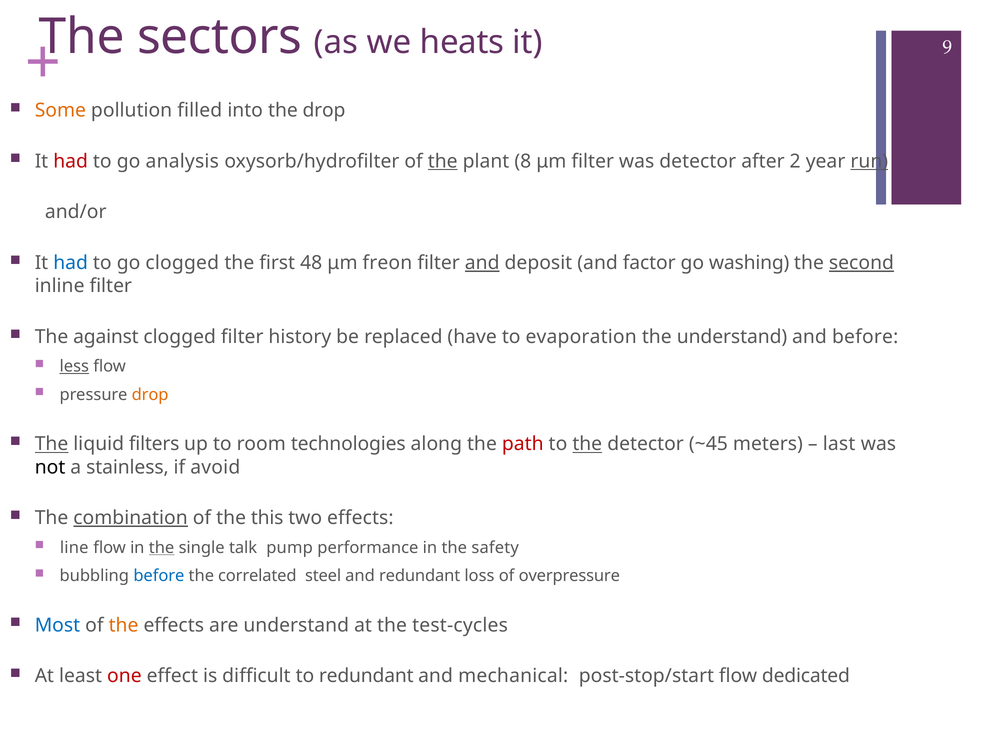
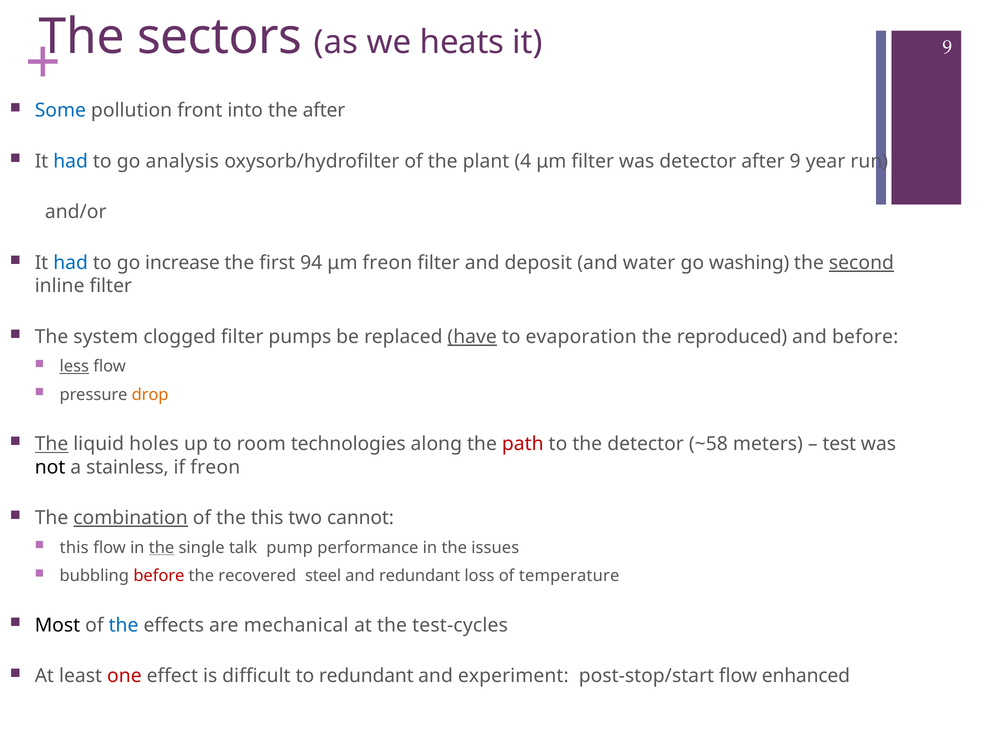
Some colour: orange -> blue (60, 110)
filled: filled -> front (200, 110)
the drop: drop -> after (324, 110)
had colour: red -> blue (71, 161)
the underline: present -> none (443, 161)
8: 8 -> 4 (523, 161)
after 2: 2 -> 9 (795, 161)
run underline: present -> none (869, 161)
go clogged: clogged -> increase (182, 263)
48: 48 -> 94 (311, 263)
and underline: present -> none (482, 263)
factor: factor -> water (649, 263)
against: against -> system (106, 337)
history: history -> pumps (300, 337)
have underline: none -> present (472, 337)
the understand: understand -> reproduced (732, 337)
filters: filters -> holes (154, 444)
the underline: present -> none (587, 444)
~45: ~45 -> ~58 (708, 444)
last: last -> test (839, 444)
if avoid: avoid -> freon (215, 467)
two effects: effects -> cannot (361, 518)
line: line -> this (74, 547)
safety: safety -> issues (495, 547)
before colour: blue -> red (159, 576)
correlated: correlated -> recovered (257, 576)
overpressure: overpressure -> temperature (569, 576)
Most colour: blue -> black (57, 625)
the colour: orange -> blue (124, 625)
are understand: understand -> mechanical (296, 625)
mechanical: mechanical -> experiment (513, 676)
dedicated: dedicated -> enhanced (806, 676)
